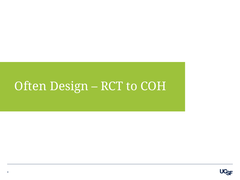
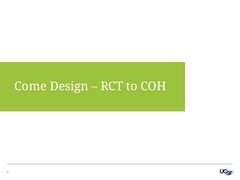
Often: Often -> Come (30, 86)
